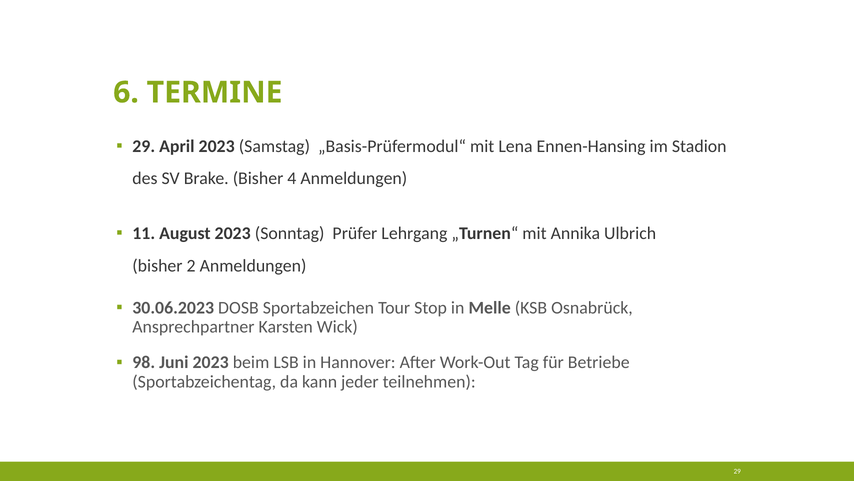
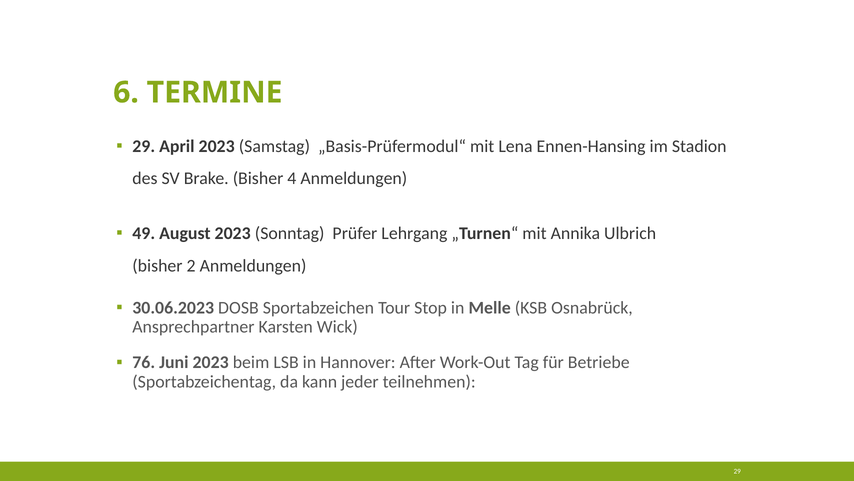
11: 11 -> 49 (144, 233)
98: 98 -> 76 (144, 362)
